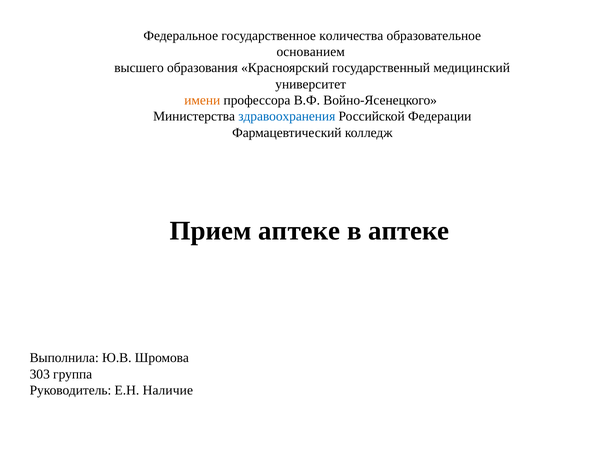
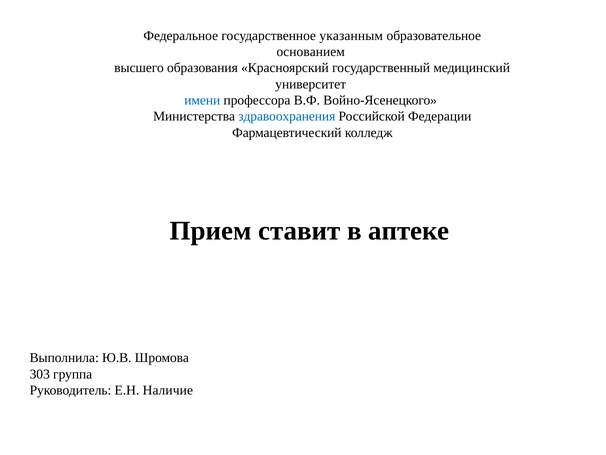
количества: количества -> указанным (351, 36)
имени colour: orange -> blue (202, 100)
Прием аптеке: аптеке -> ставит (299, 231)
